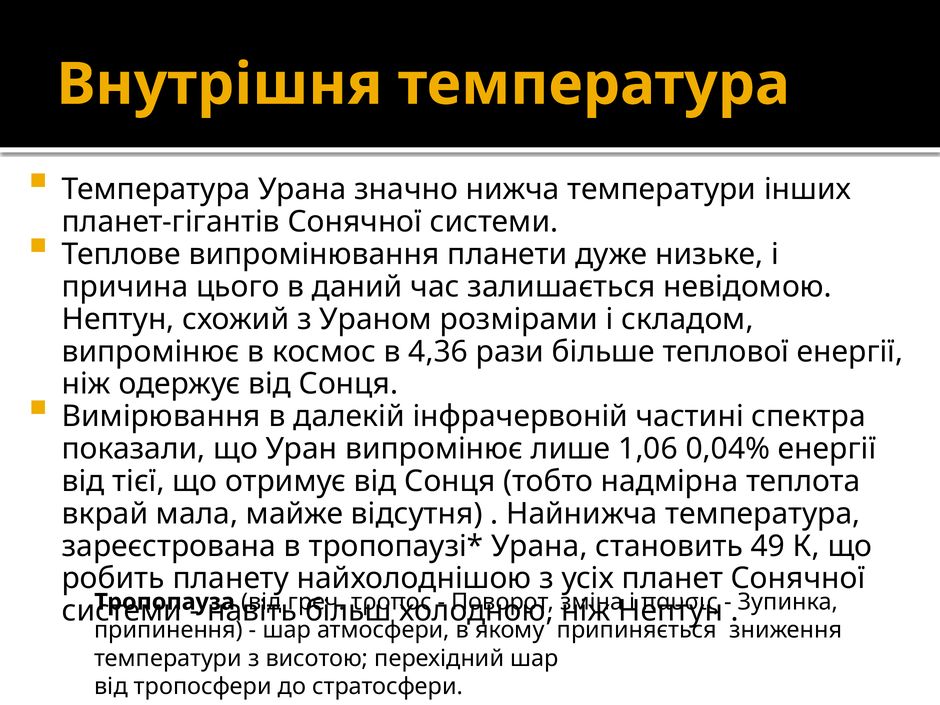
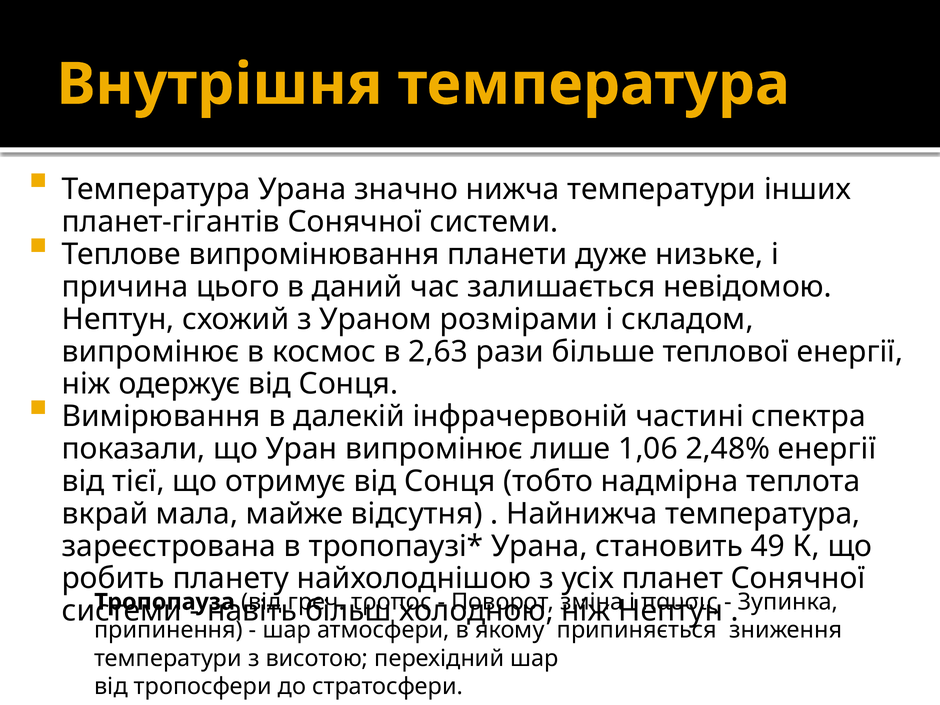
4,36: 4,36 -> 2,63 (438, 352)
0,04%: 0,04% -> 2,48% (728, 449)
